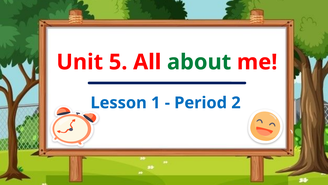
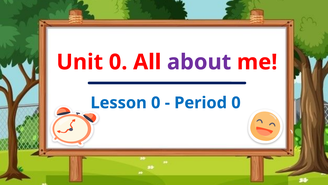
Unit 5: 5 -> 0 (118, 62)
about colour: green -> purple (199, 62)
1: 1 -> 0 (156, 103)
Period 2: 2 -> 0 (236, 103)
